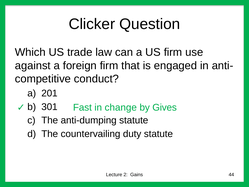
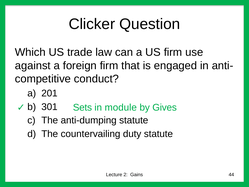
Fast: Fast -> Sets (82, 107)
change: change -> module (121, 107)
